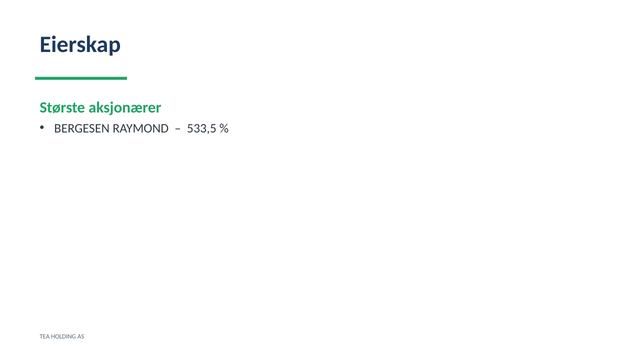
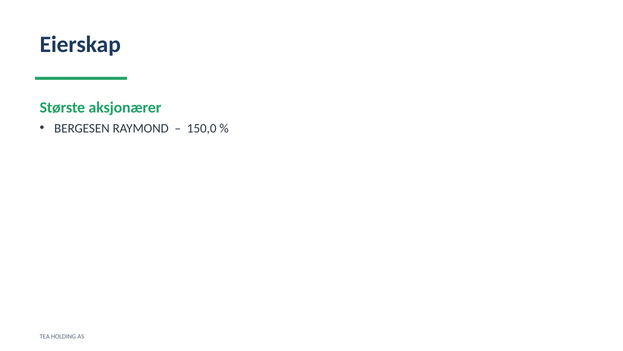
533,5: 533,5 -> 150,0 (202, 128)
